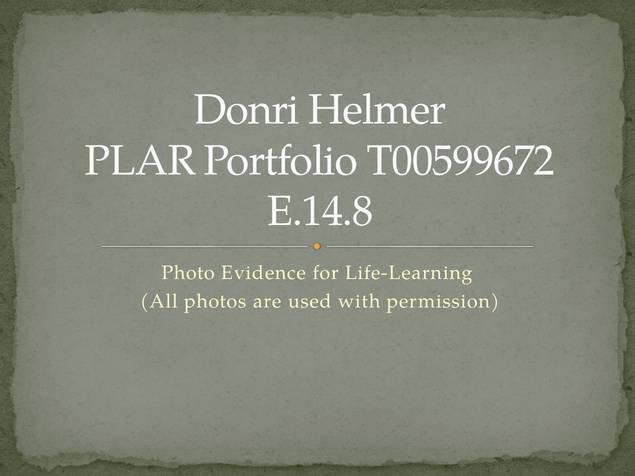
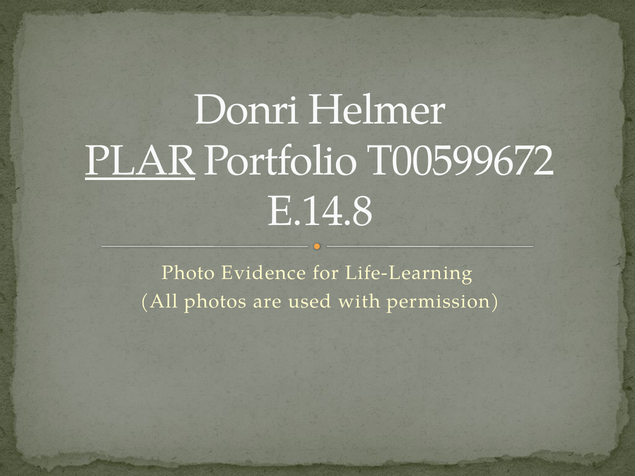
PLAR underline: none -> present (140, 161)
